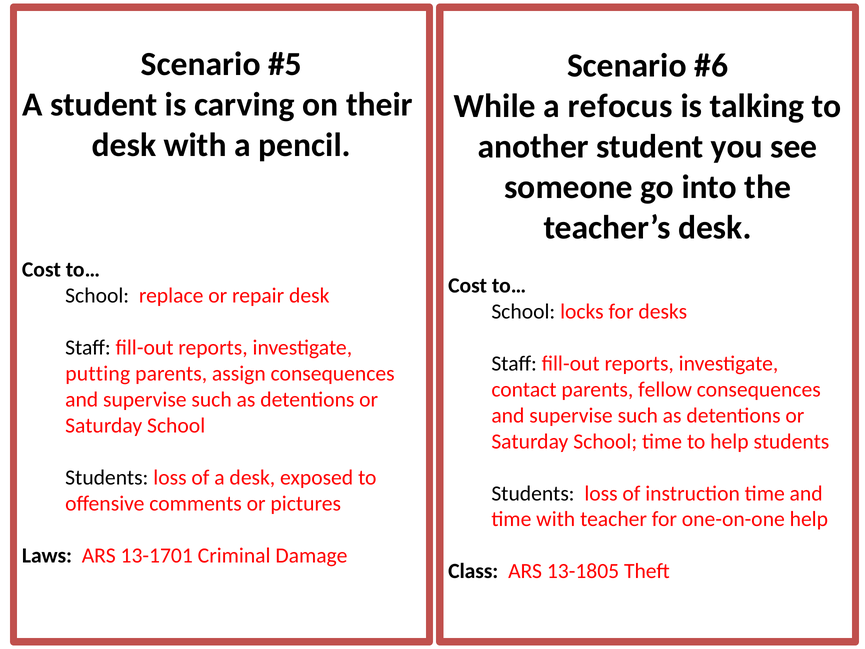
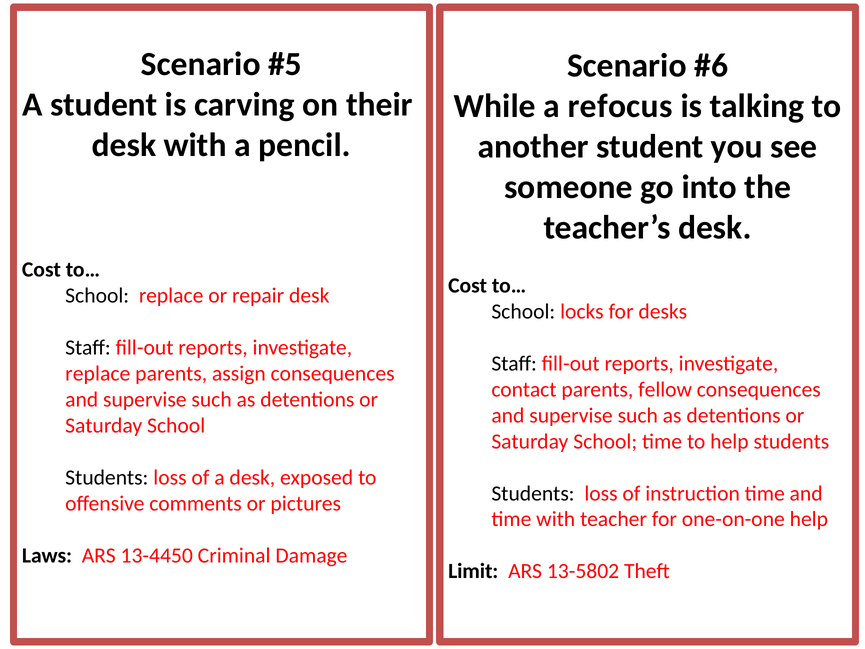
putting: putting -> replace (98, 373)
13-1701: 13-1701 -> 13-4450 (157, 555)
Class: Class -> Limit (473, 571)
13-1805: 13-1805 -> 13-5802 (583, 571)
